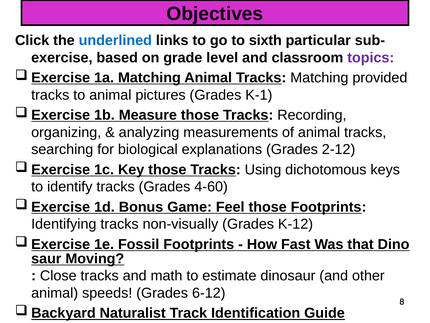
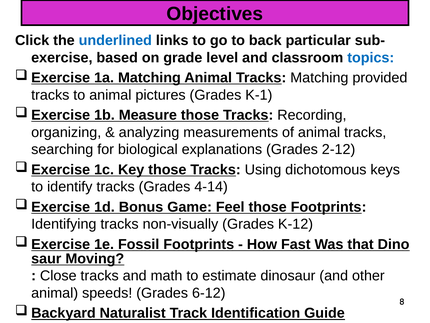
sixth: sixth -> back (265, 40)
topics colour: purple -> blue (371, 58)
4-60: 4-60 -> 4-14 (211, 187)
